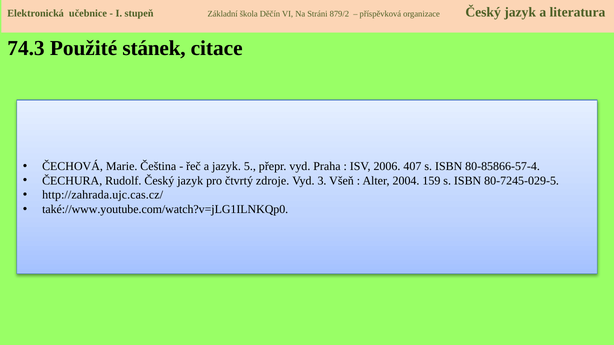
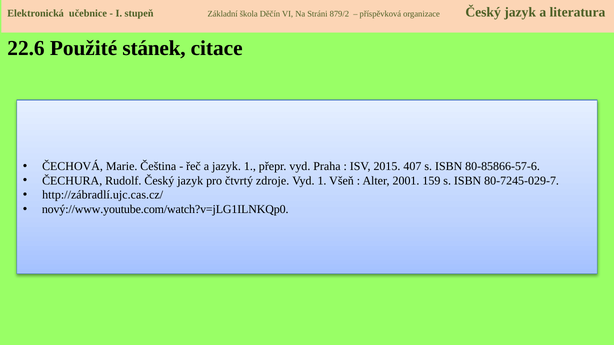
74.3: 74.3 -> 22.6 (26, 48)
jazyk 5: 5 -> 1 (250, 167)
2006: 2006 -> 2015 (387, 167)
80-85866-57-4: 80-85866-57-4 -> 80-85866-57-6 (503, 167)
Vyd 3: 3 -> 1 (322, 181)
2004: 2004 -> 2001 (406, 181)
80-7245-029-5: 80-7245-029-5 -> 80-7245-029-7 (522, 181)
http://zahrada.ujc.cas.cz/: http://zahrada.ujc.cas.cz/ -> http://zábradlí.ujc.cas.cz/ (103, 195)
také://www.youtube.com/watch?v=jLG1ILNKQp0: také://www.youtube.com/watch?v=jLG1ILNKQp0 -> nový://www.youtube.com/watch?v=jLG1ILNKQp0 (165, 210)
